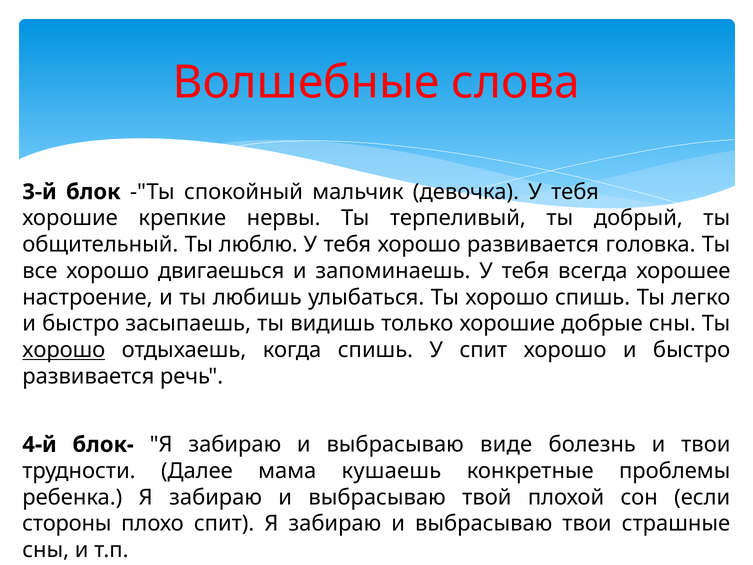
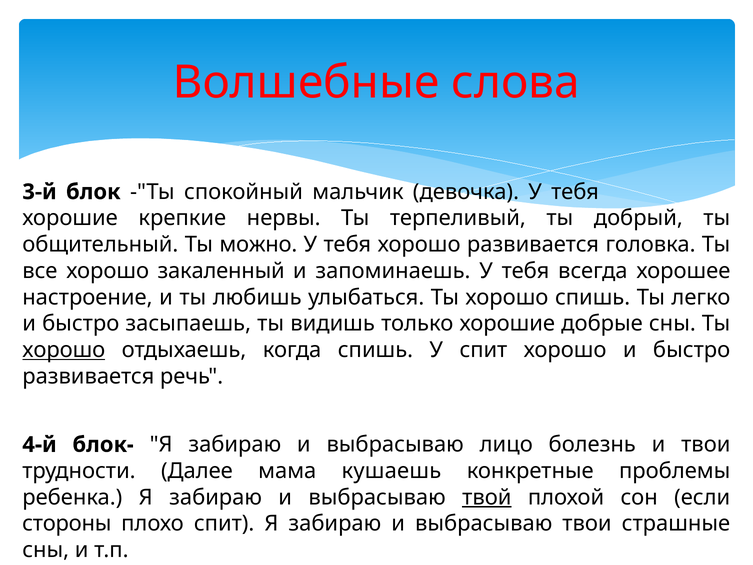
люблю: люблю -> можно (258, 245)
двигаешься: двигаешься -> закаленный (221, 271)
виде: виде -> лицо (506, 444)
твой underline: none -> present (487, 497)
